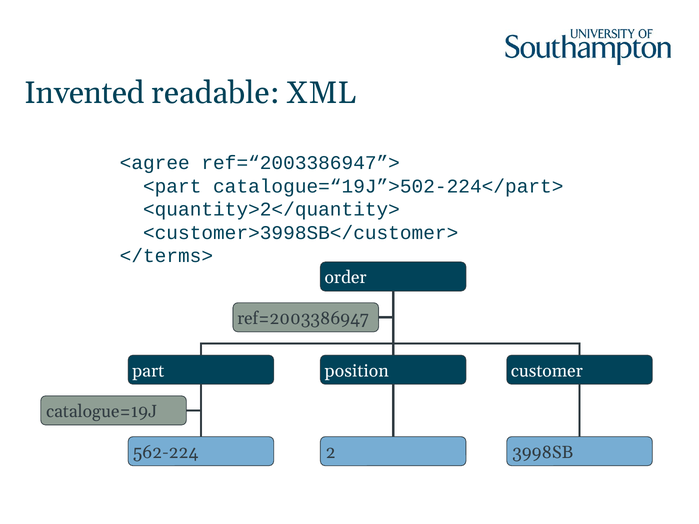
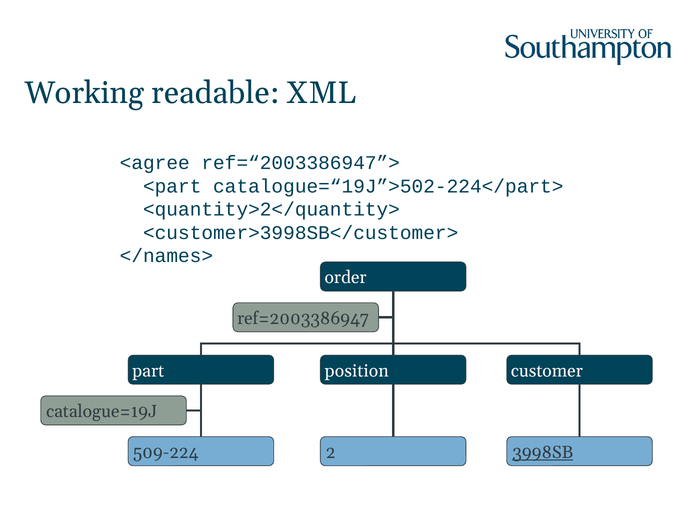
Invented: Invented -> Working (84, 93)
</terms>: </terms> -> </names> (166, 256)
562-224: 562-224 -> 509-224 (166, 453)
3998SB underline: none -> present (543, 453)
